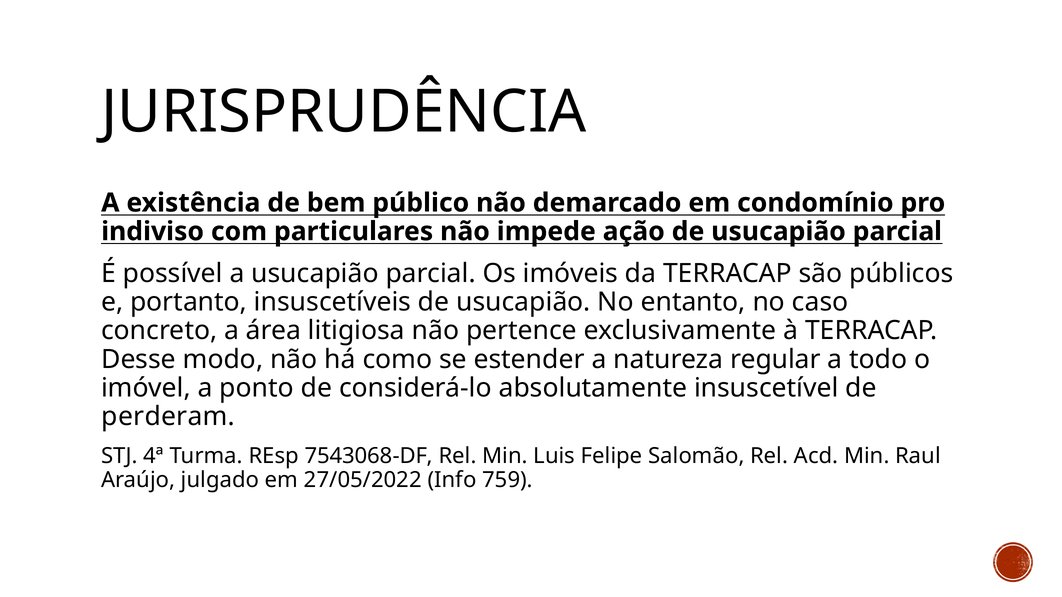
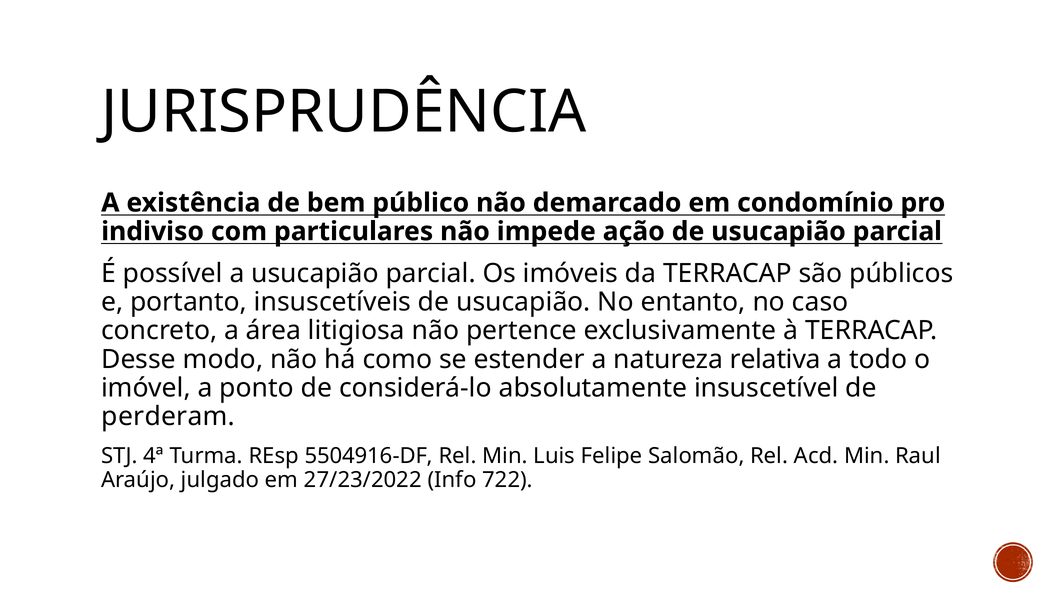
regular: regular -> relativa (775, 360)
7543068-DF: 7543068-DF -> 5504916-DF (369, 456)
27/05/2022: 27/05/2022 -> 27/23/2022 (363, 480)
759: 759 -> 722 (507, 480)
